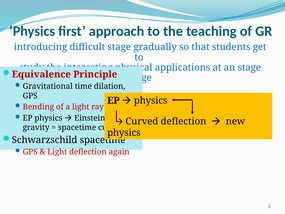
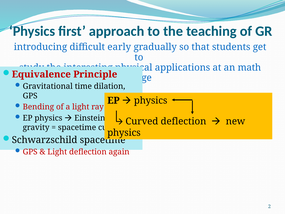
difficult stage: stage -> early (119, 47)
an stage: stage -> math (249, 68)
